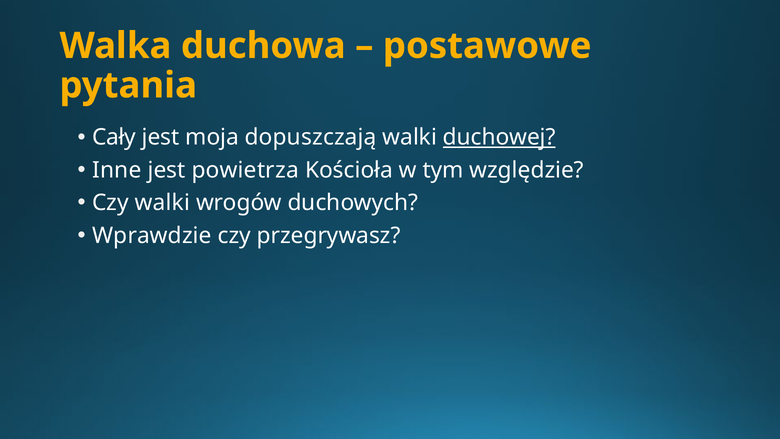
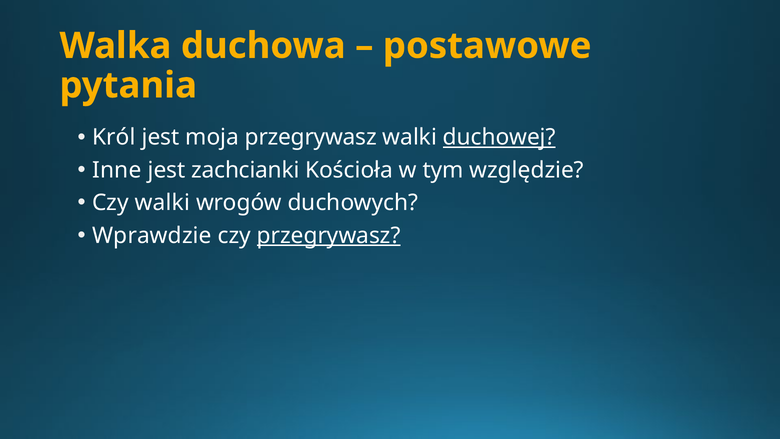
Cały: Cały -> Król (114, 137)
moja dopuszczają: dopuszczają -> przegrywasz (311, 137)
powietrza: powietrza -> zachcianki (245, 170)
przegrywasz underline: none -> present (329, 235)
